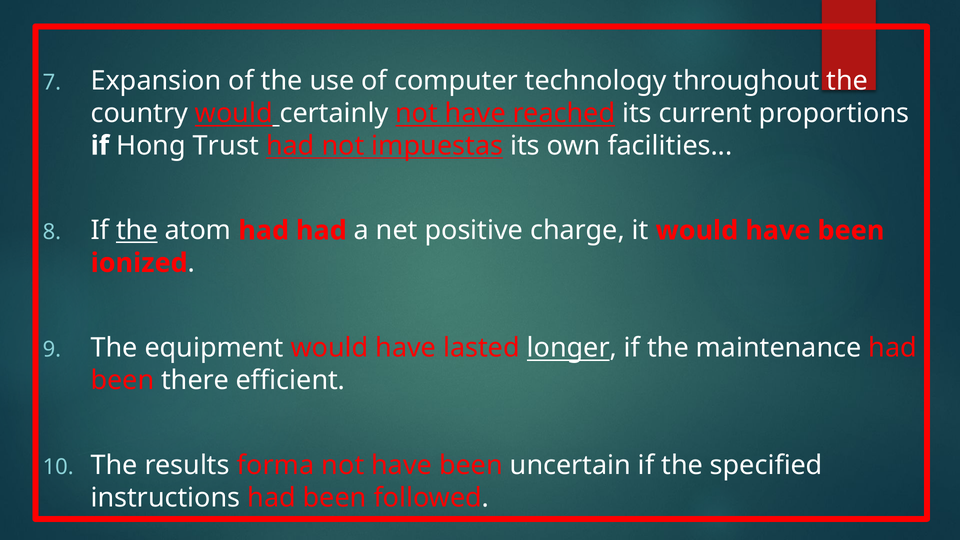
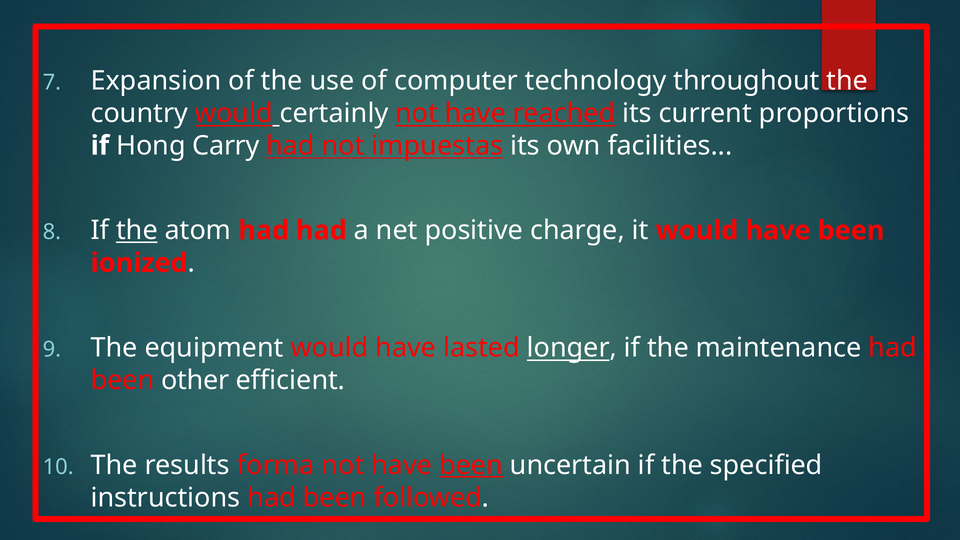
Trust: Trust -> Carry (226, 146)
there: there -> other (195, 380)
been underline: none -> present (471, 465)
